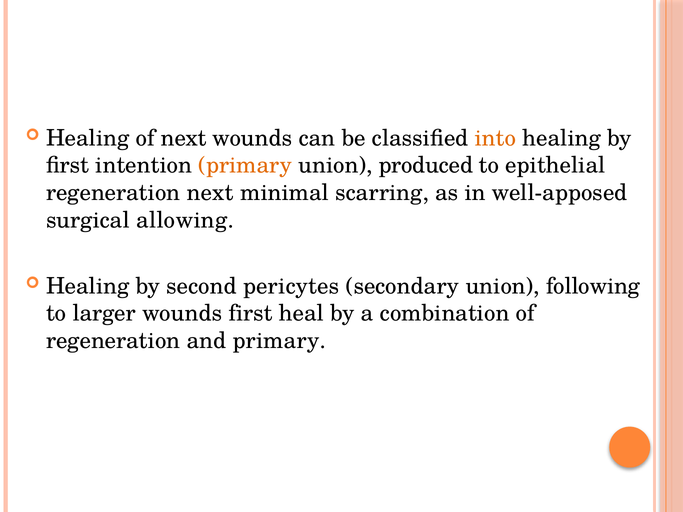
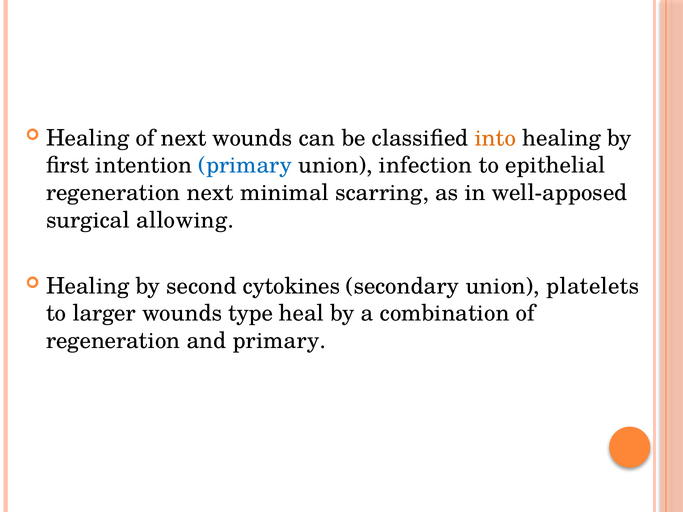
primary colour: orange -> blue (245, 165)
produced: produced -> infection (426, 165)
pericytes: pericytes -> cytokines (291, 286)
following: following -> platelets (593, 286)
wounds first: first -> type (251, 313)
